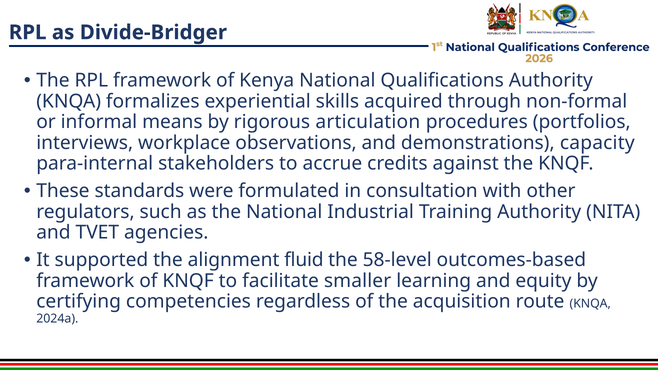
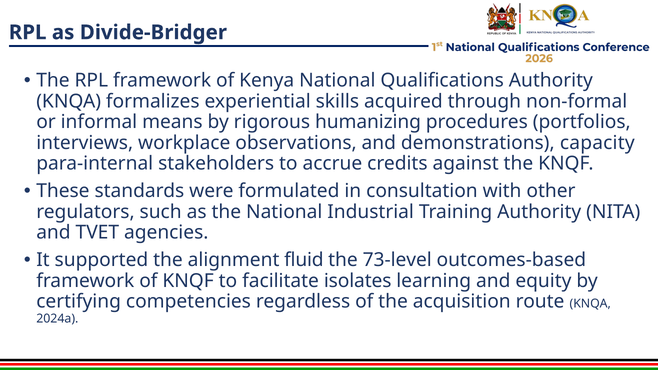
articulation: articulation -> humanizing (368, 122)
58-level: 58-level -> 73-level (397, 260)
smaller: smaller -> isolates (358, 281)
